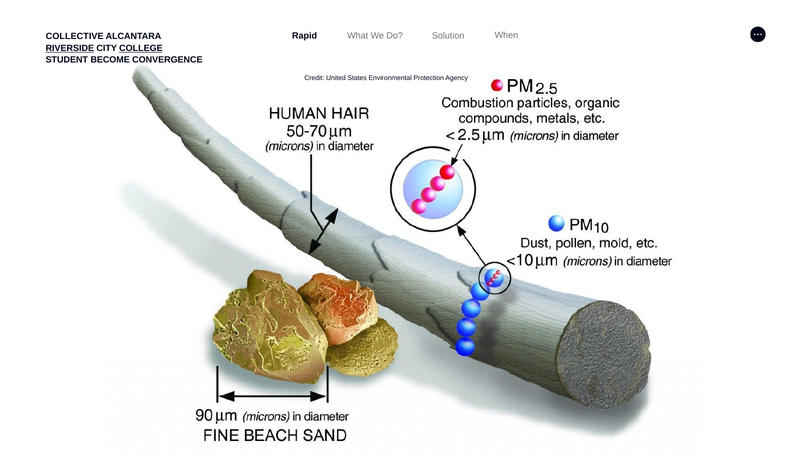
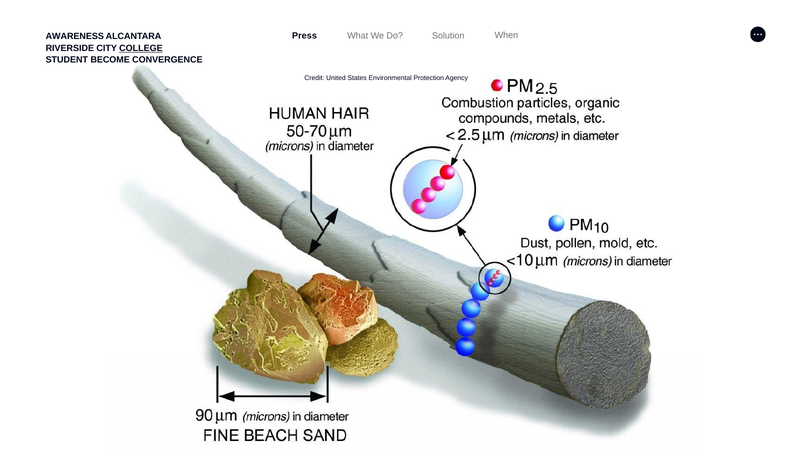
Rapid: Rapid -> Press (304, 36)
COLLECTIVE: COLLECTIVE -> AWARENESS (75, 37)
RIVERSIDE underline: present -> none (70, 48)
